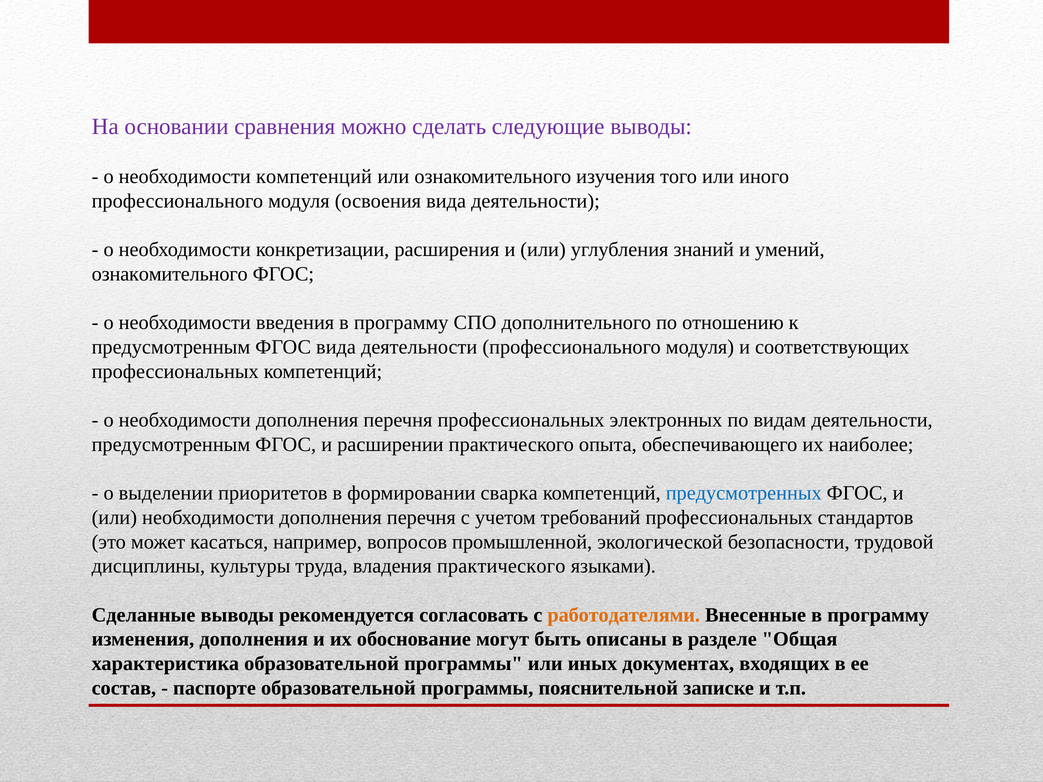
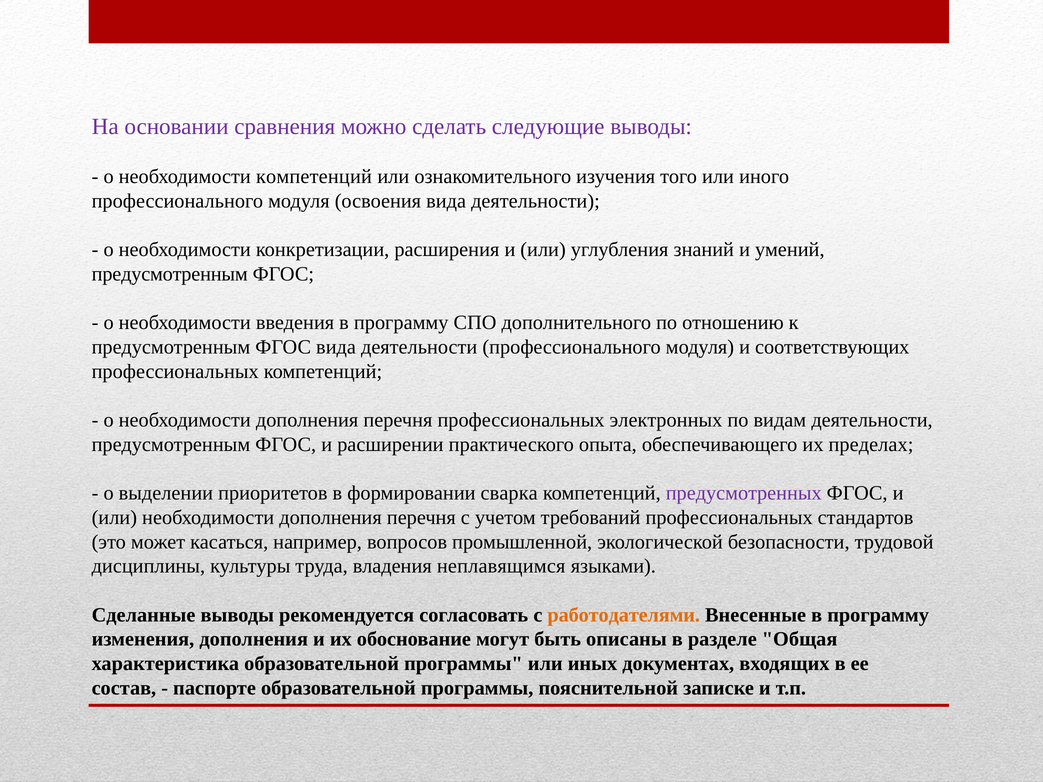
ознакомительного: ознакомительного -> предусмотренным (170, 274)
наиболее: наиболее -> пределах (871, 445)
предусмотренных colour: blue -> purple (744, 493)
владения практического: практического -> неплавящимся (501, 566)
